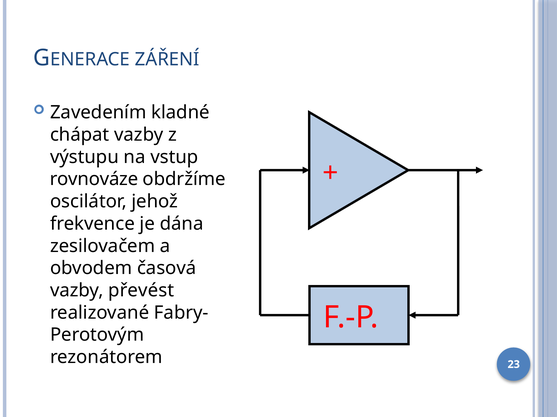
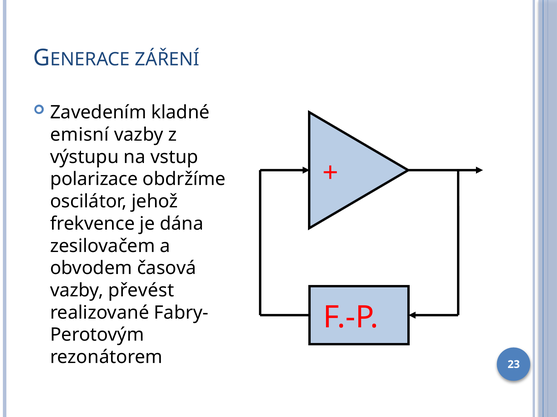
chápat: chápat -> emisní (80, 135)
rovnováze: rovnováze -> polarizace (94, 180)
